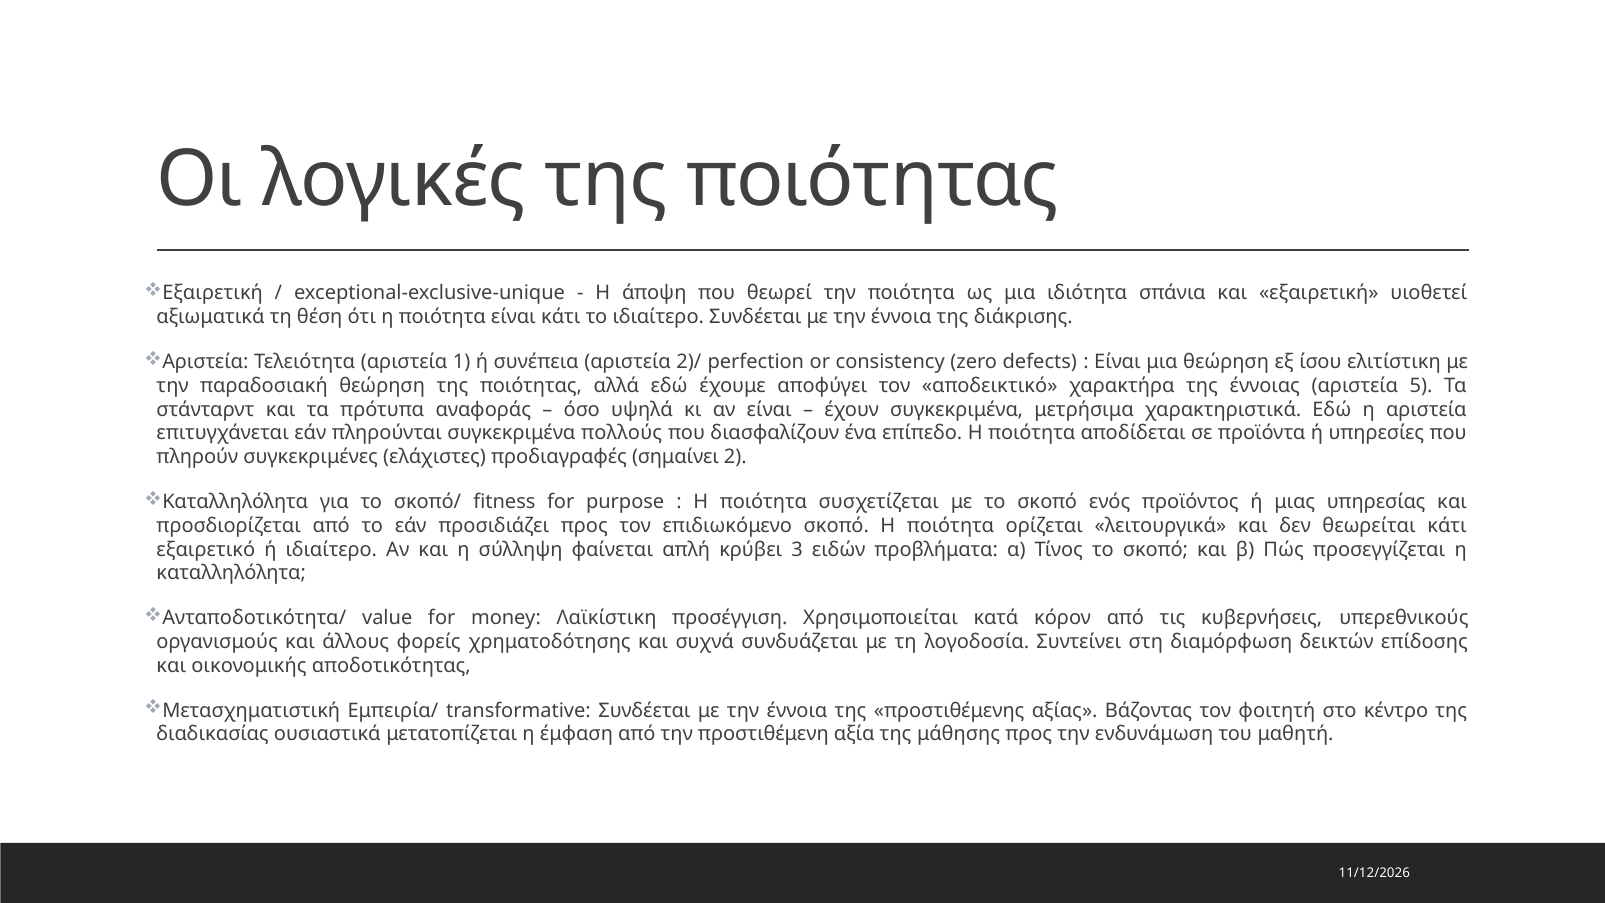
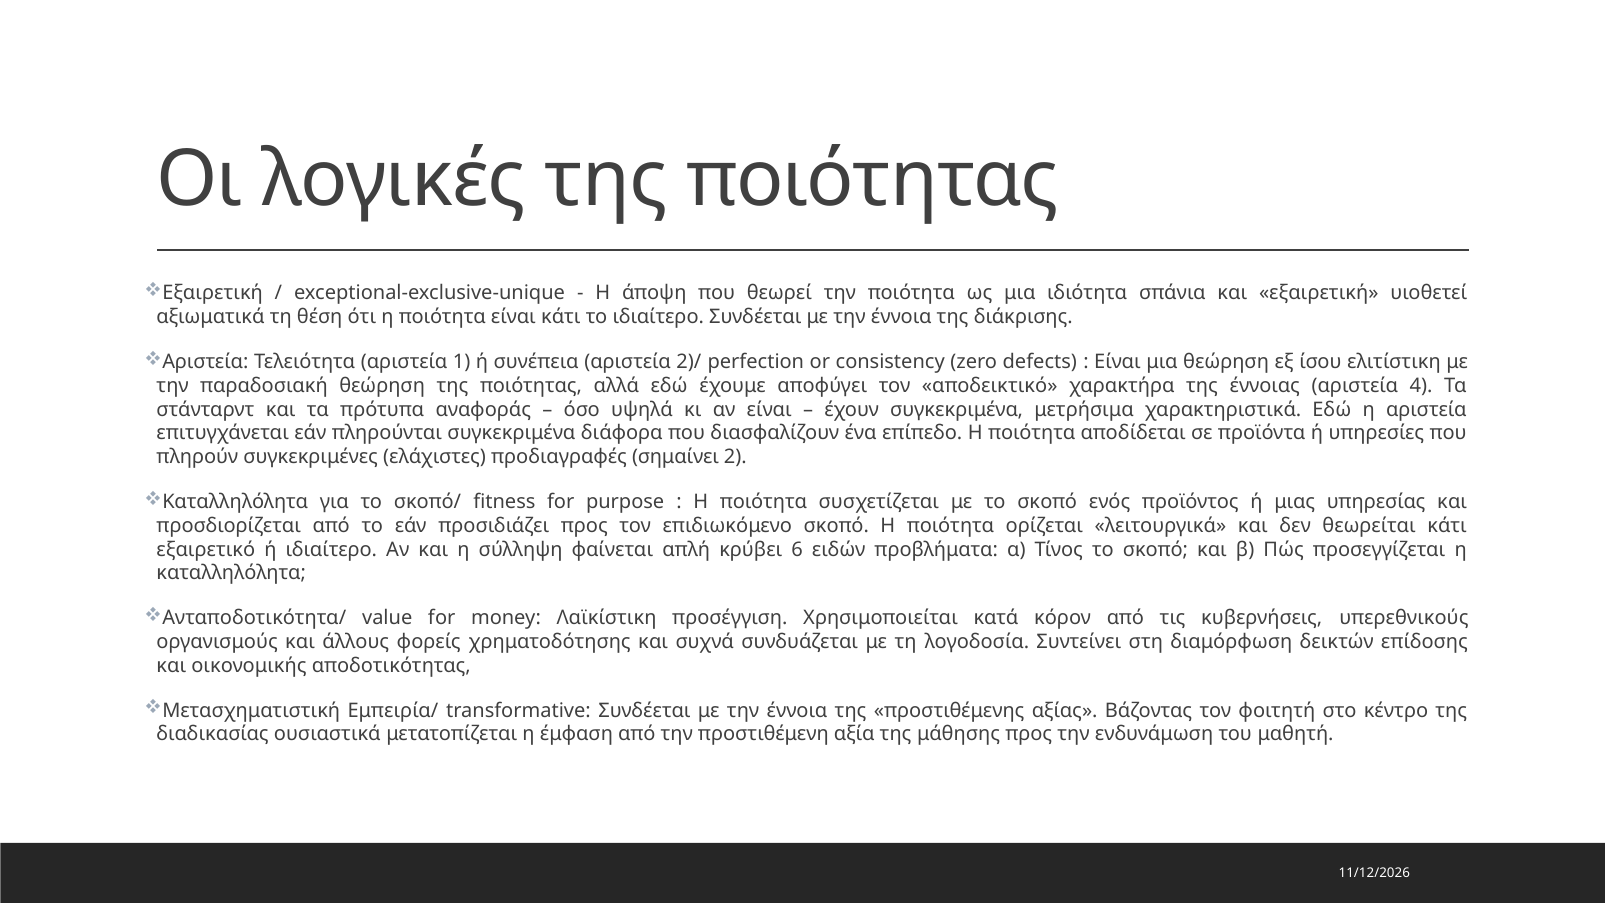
5: 5 -> 4 (1421, 386)
πολλούς: πολλούς -> διάφορα (622, 433)
3: 3 -> 6 (797, 549)
